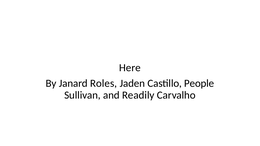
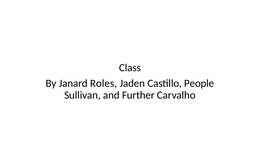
Here: Here -> Class (130, 68)
Readily: Readily -> Further (138, 95)
